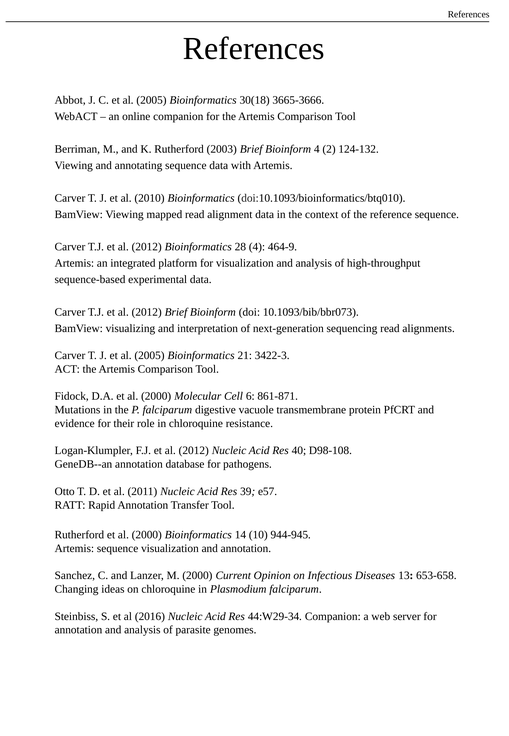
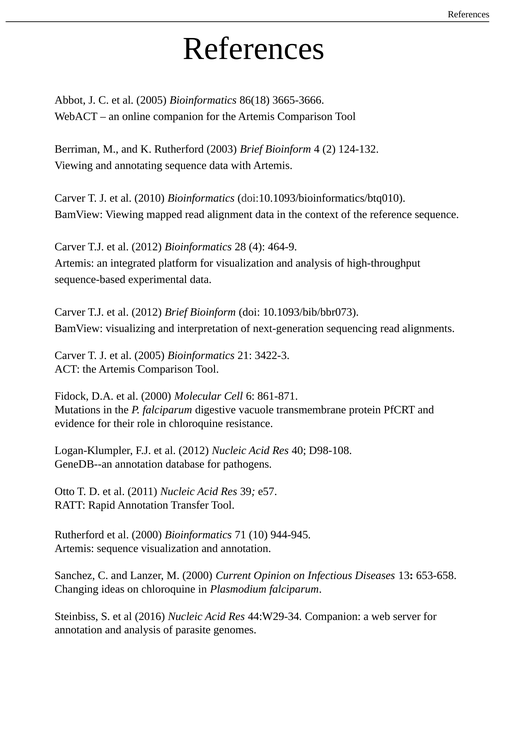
30(18: 30(18 -> 86(18 (255, 100)
14: 14 -> 71 (240, 534)
